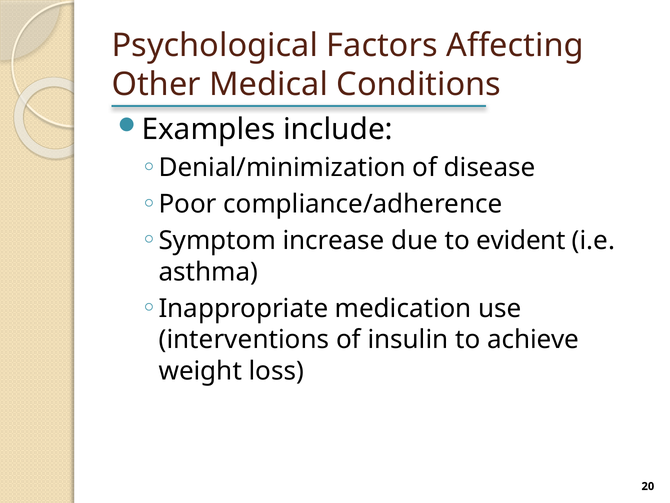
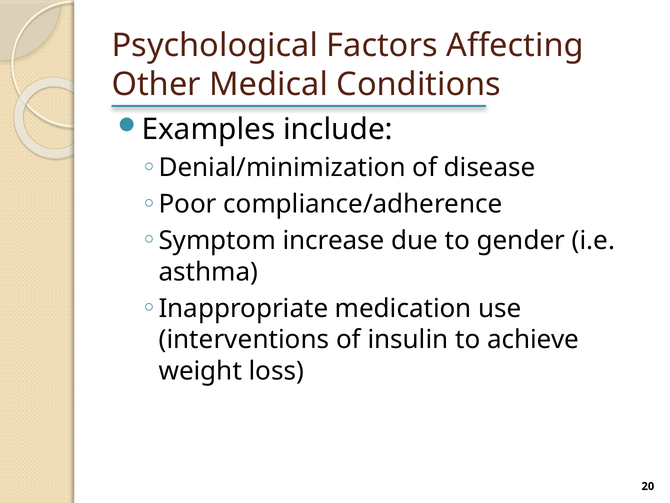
evident: evident -> gender (521, 241)
